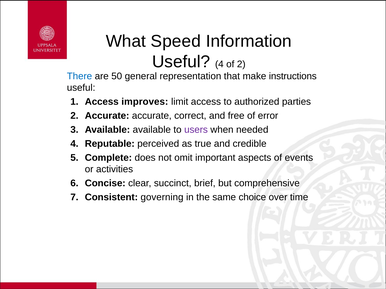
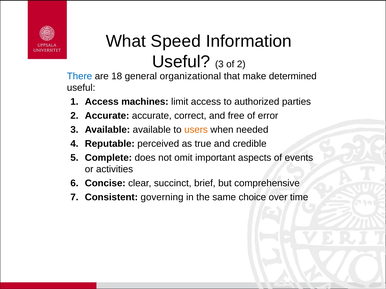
Useful 4: 4 -> 3 (219, 64)
50: 50 -> 18 (117, 76)
representation: representation -> organizational (190, 76)
instructions: instructions -> determined (293, 76)
improves: improves -> machines (145, 102)
users colour: purple -> orange (196, 130)
